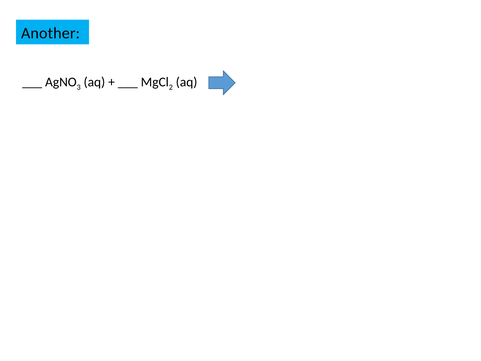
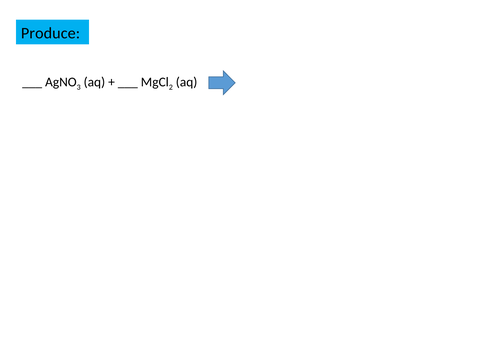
Another: Another -> Produce (51, 33)
